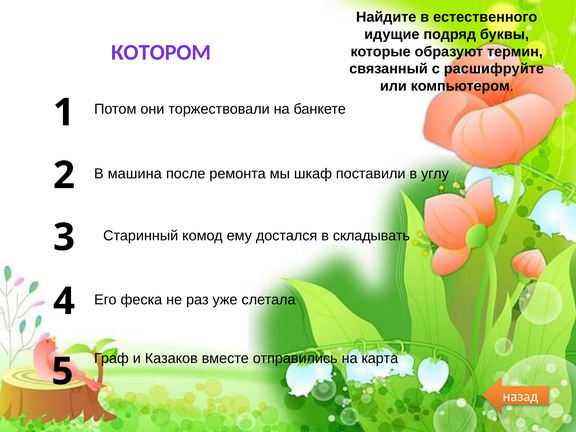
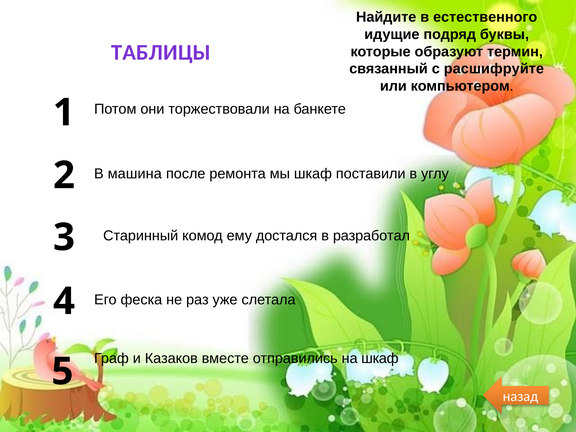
КОТОРОМ: КОТОРОМ -> ТАБЛИЦЫ (161, 53)
складывать: складывать -> разработал (371, 236)
на карта: карта -> шкаф (380, 358)
